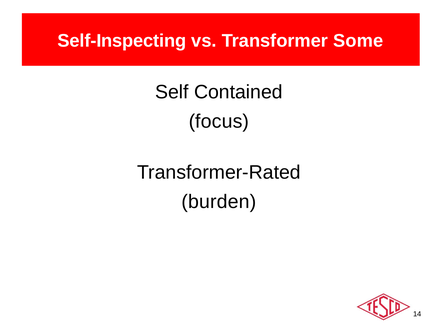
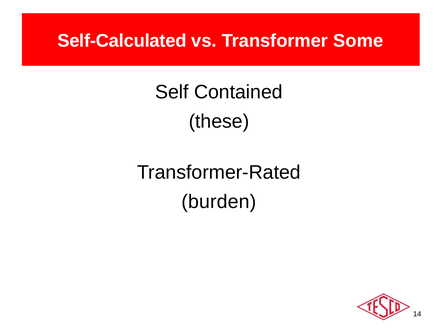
Self-Inspecting: Self-Inspecting -> Self-Calculated (122, 41)
focus: focus -> these (219, 121)
